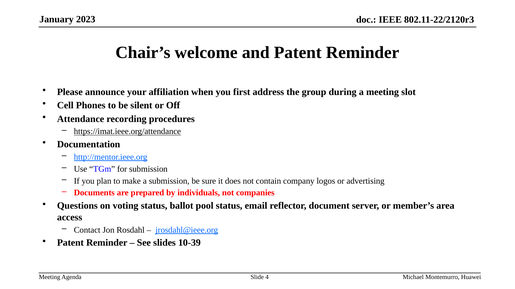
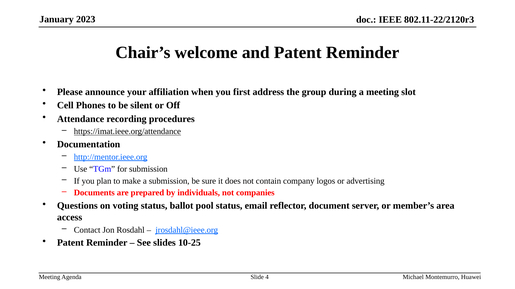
10-39: 10-39 -> 10-25 (189, 243)
